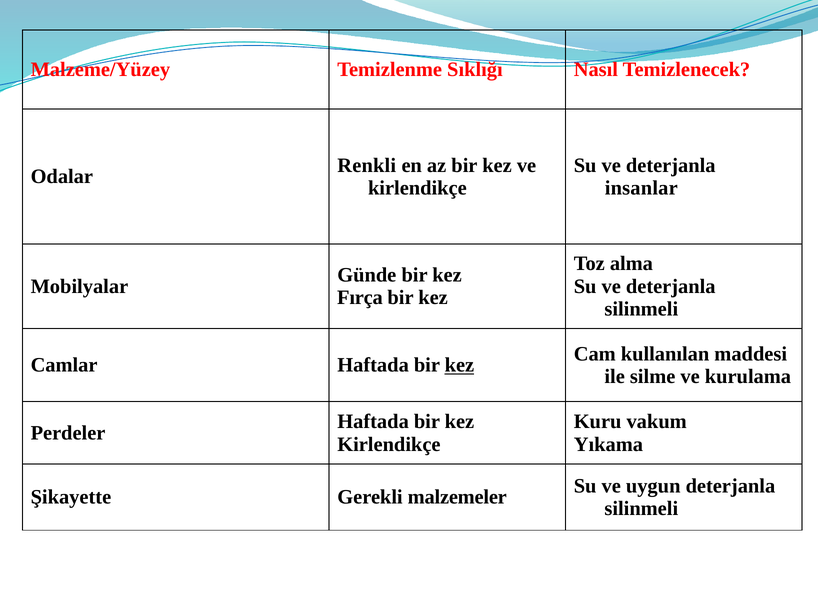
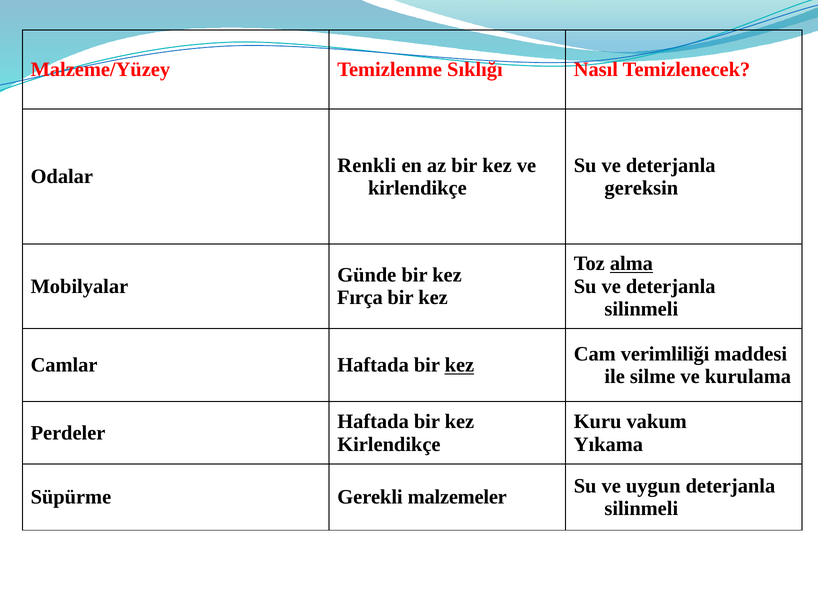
insanlar: insanlar -> gereksin (641, 188)
alma underline: none -> present (631, 264)
kullanılan: kullanılan -> verimliliği (665, 354)
Şikayette: Şikayette -> Süpürme (71, 497)
